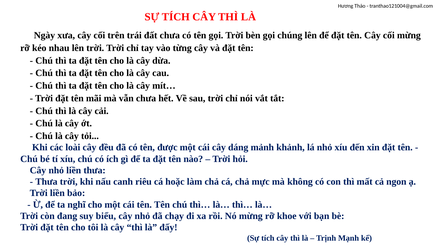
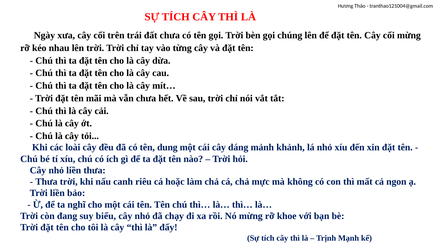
được: được -> dung (167, 148)
